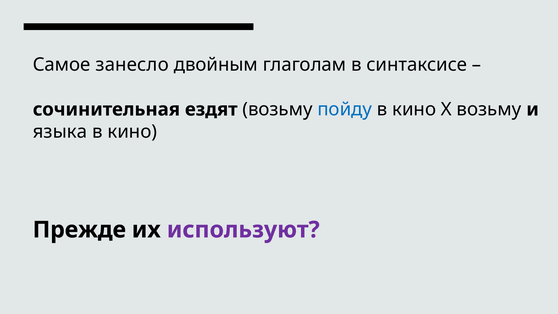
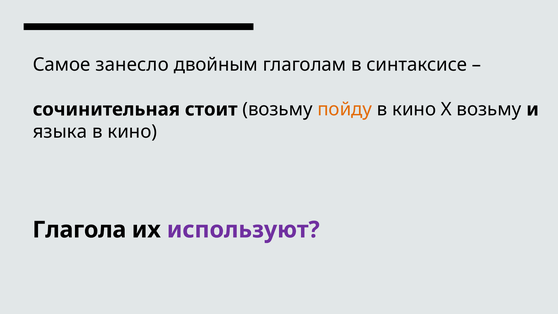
ездят: ездят -> стоит (211, 109)
пойду colour: blue -> orange (345, 109)
Прежде: Прежде -> Глагола (79, 230)
